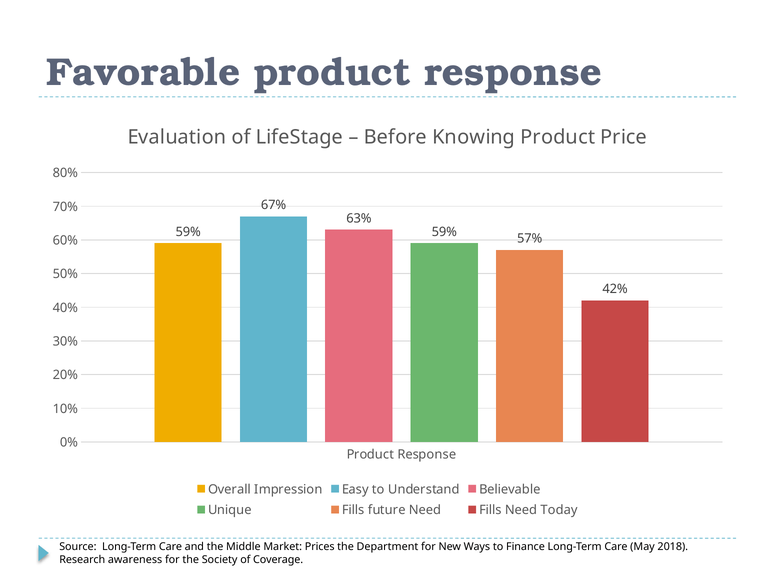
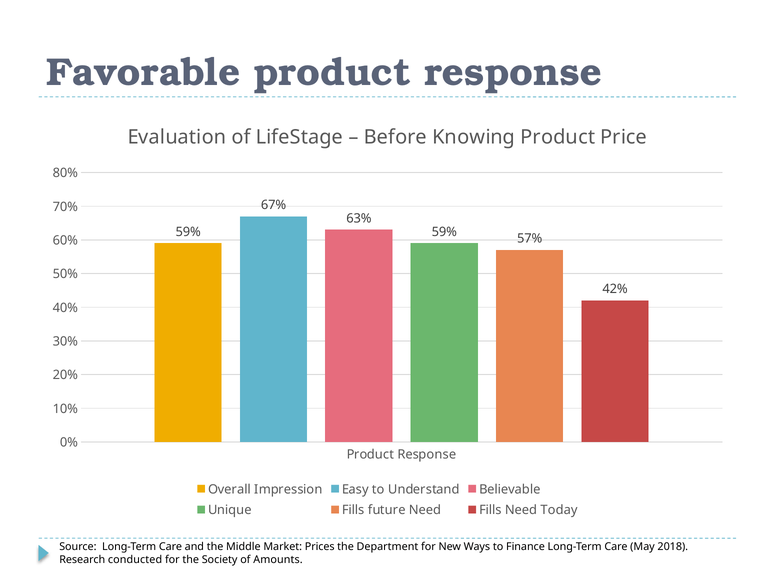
awareness: awareness -> conducted (135, 560)
Coverage: Coverage -> Amounts (278, 560)
